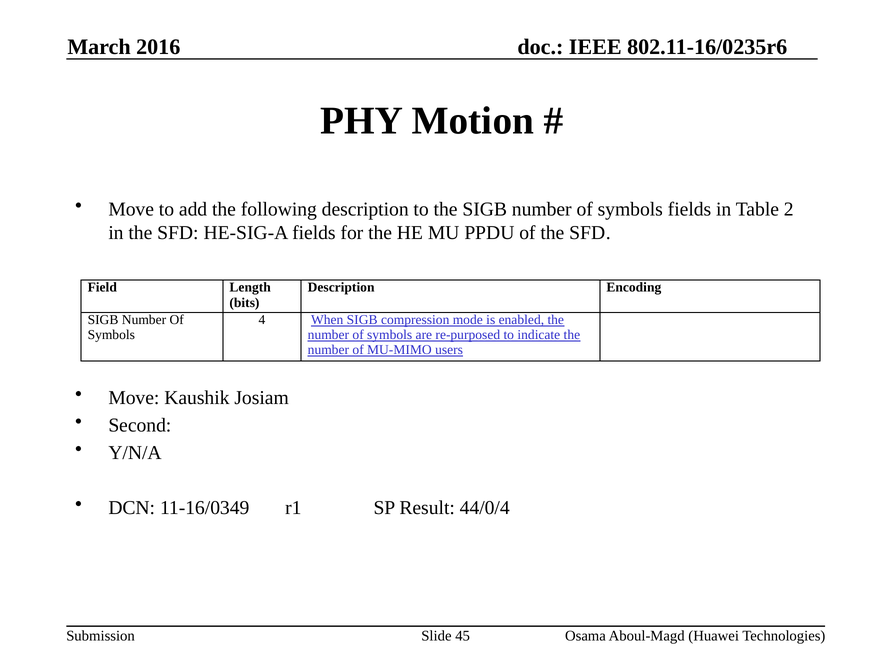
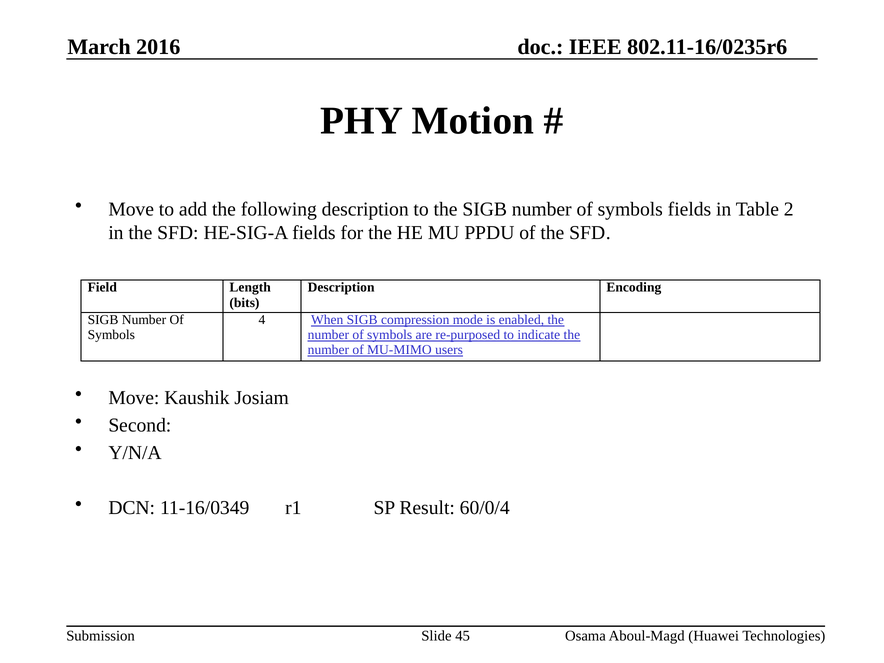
44/0/4: 44/0/4 -> 60/0/4 (485, 508)
